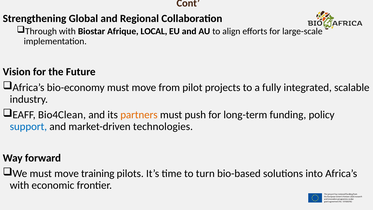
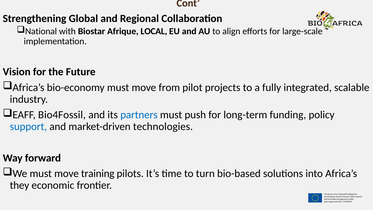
Through: Through -> National (41, 31)
Bio4Clean: Bio4Clean -> Bio4Fossil (62, 115)
partners colour: orange -> blue (139, 115)
with: with -> they (19, 185)
